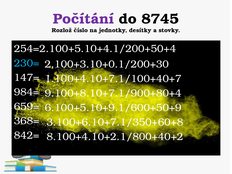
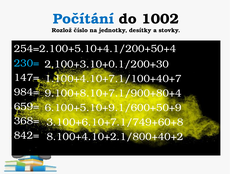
Počítání colour: purple -> blue (83, 19)
8745: 8745 -> 1002 (160, 19)
3.100+6.10+7.1/350+60+8: 3.100+6.10+7.1/350+60+8 -> 3.100+6.10+7.1/749+60+8 (115, 122)
